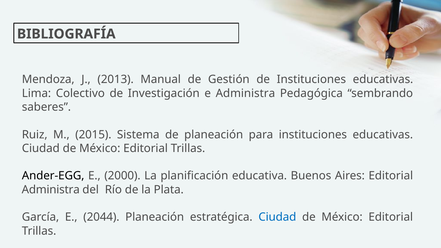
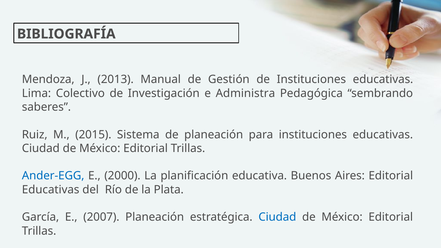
Ander-EGG colour: black -> blue (53, 176)
Administra: Administra -> Educativas (51, 190)
2044: 2044 -> 2007 (101, 217)
